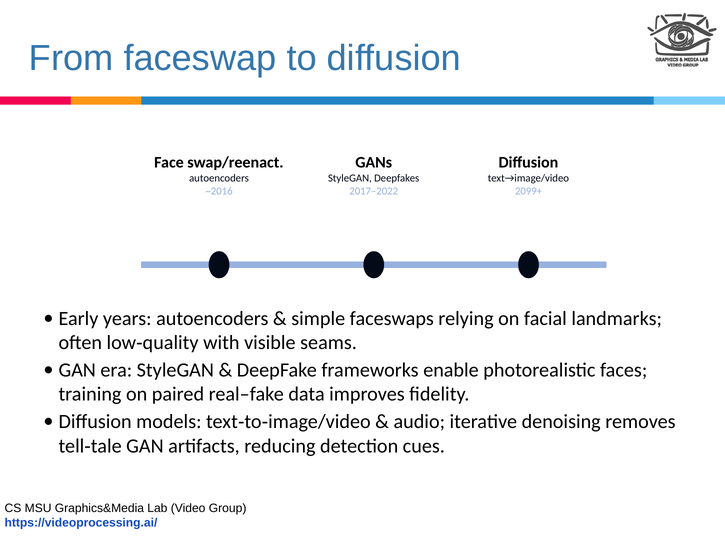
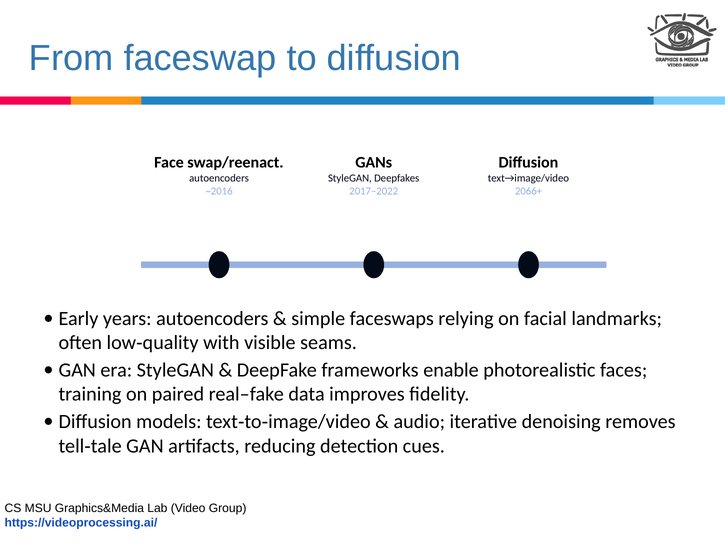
2099+: 2099+ -> 2066+ (529, 191)
